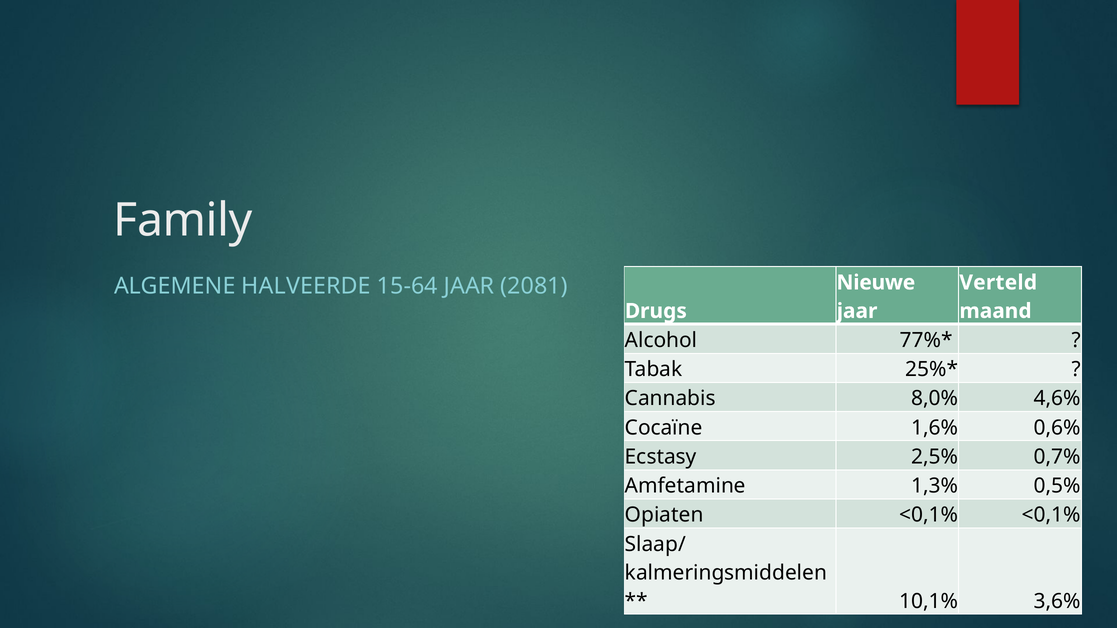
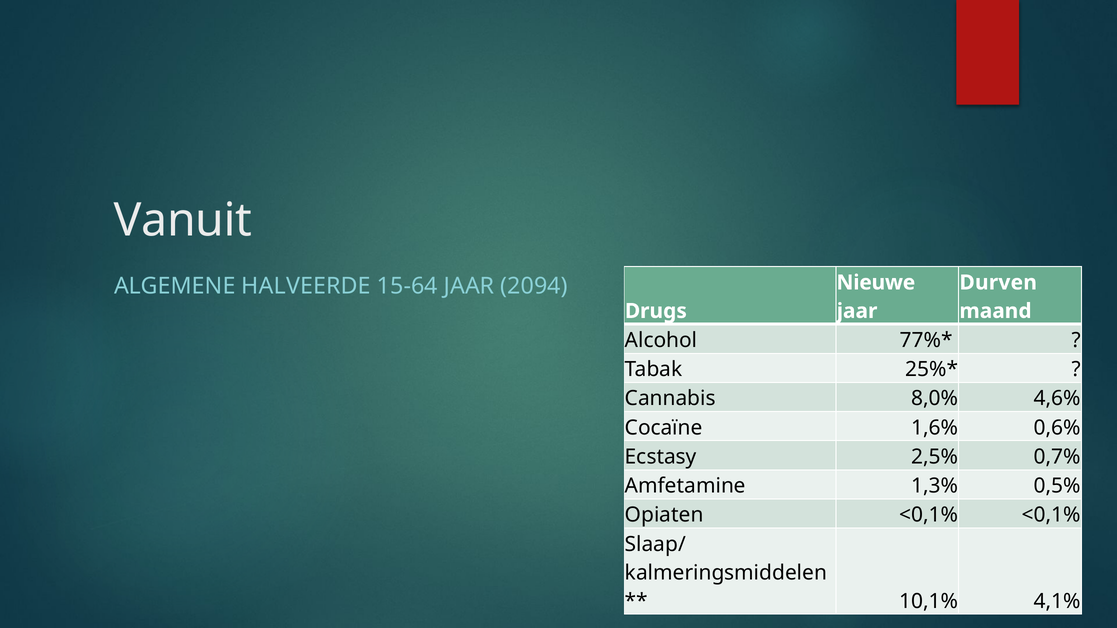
Family: Family -> Vanuit (183, 221)
Verteld: Verteld -> Durven (998, 283)
2081: 2081 -> 2094 (534, 286)
3,6%: 3,6% -> 4,1% (1057, 601)
